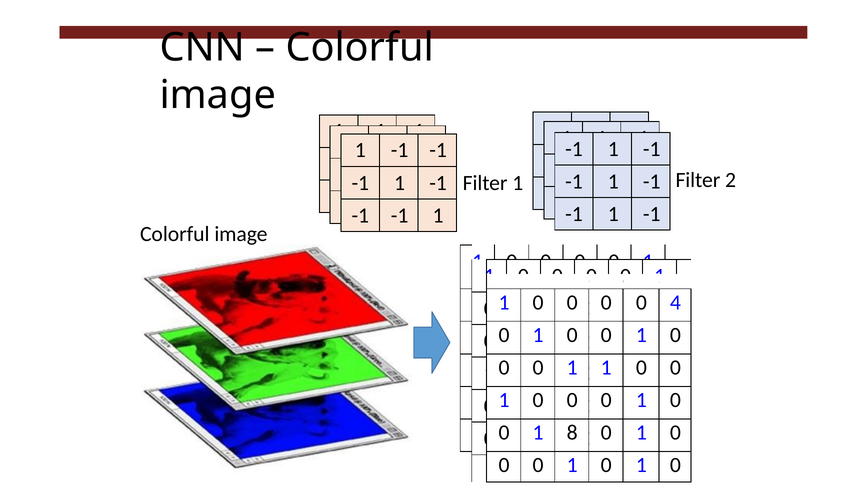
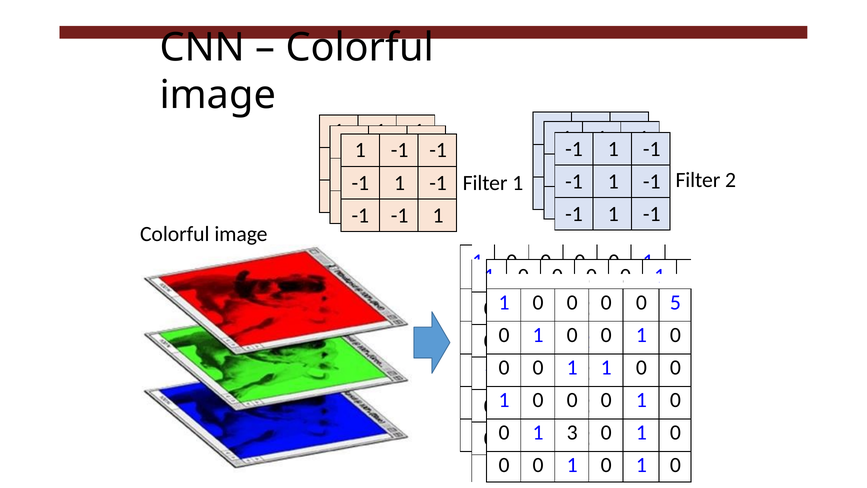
4: 4 -> 5 (675, 302)
8: 8 -> 3 (572, 432)
